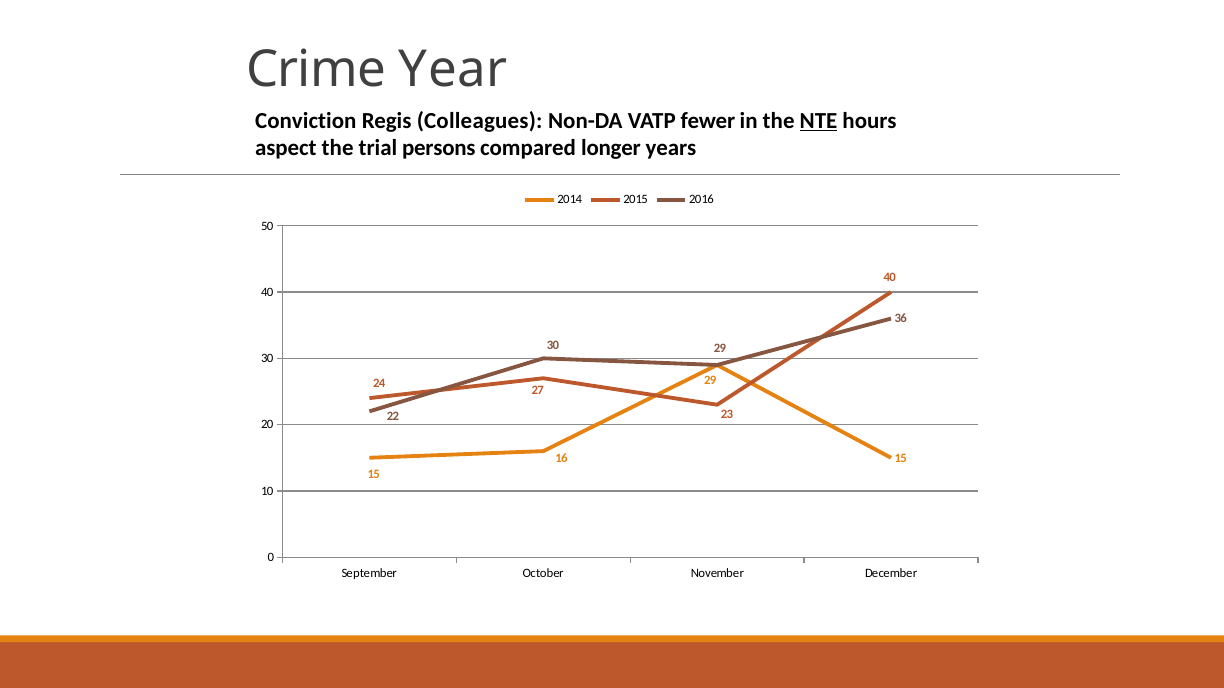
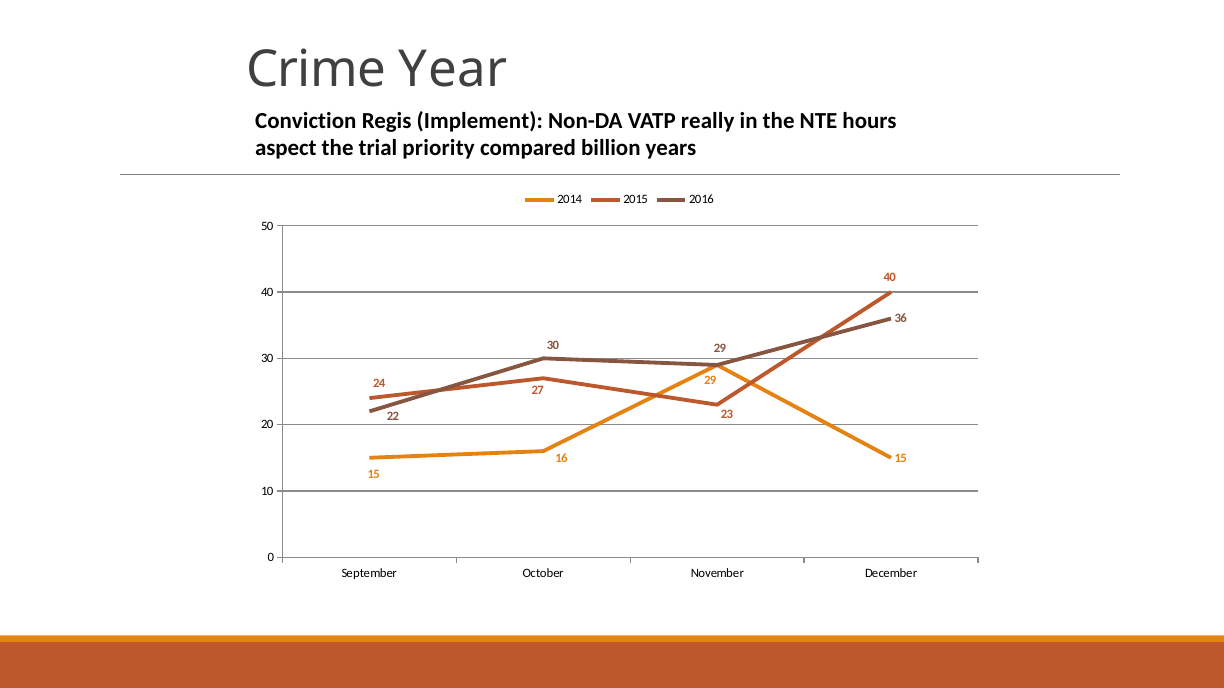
Colleagues: Colleagues -> Implement (480, 121)
fewer: fewer -> really (708, 121)
NTE underline: present -> none (819, 121)
persons: persons -> priority (439, 148)
longer: longer -> billion (611, 148)
